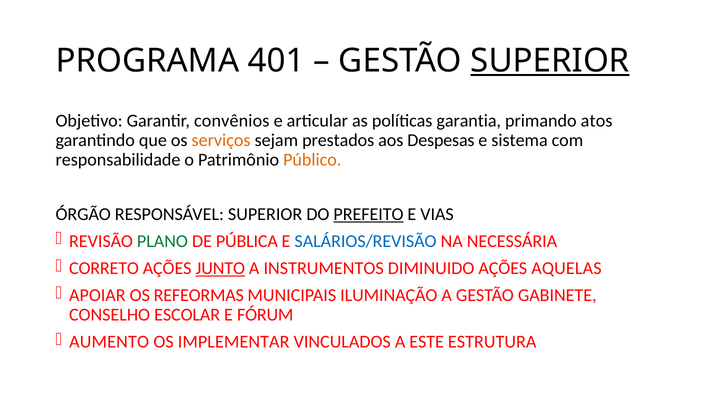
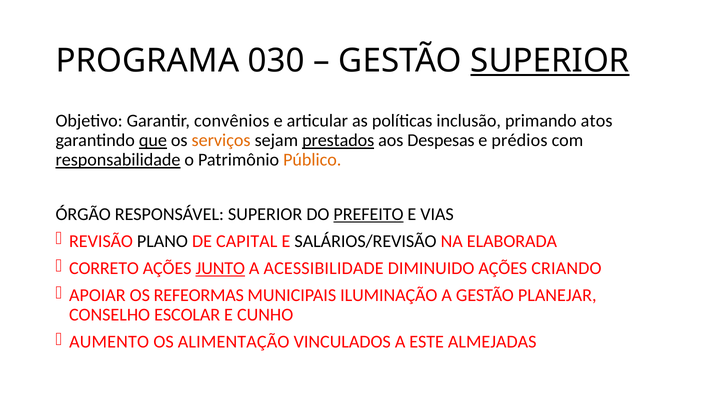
401: 401 -> 030 (276, 61)
garantia: garantia -> inclusão (469, 121)
que underline: none -> present (153, 140)
prestados underline: none -> present (338, 140)
sistema: sistema -> prédios (519, 140)
responsabilidade underline: none -> present (118, 160)
PLANO colour: green -> black (162, 241)
PÚBLICA: PÚBLICA -> CAPITAL (247, 241)
SALÁRIOS/REVISÃO colour: blue -> black (366, 241)
NECESSÁRIA: NECESSÁRIA -> ELABORADA (512, 241)
INSTRUMENTOS: INSTRUMENTOS -> ACESSIBILIDADE (324, 268)
AQUELAS: AQUELAS -> CRIANDO (566, 268)
GABINETE: GABINETE -> PLANEJAR (557, 295)
FÓRUM: FÓRUM -> CUNHO (265, 315)
IMPLEMENTAR: IMPLEMENTAR -> ALIMENTAÇÃO (234, 342)
ESTRUTURA: ESTRUTURA -> ALMEJADAS (492, 342)
